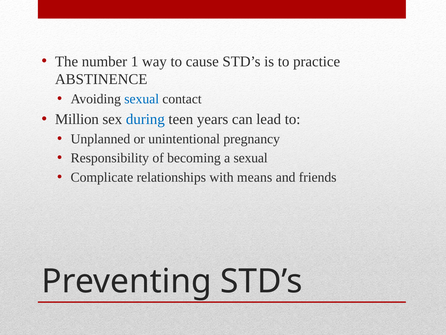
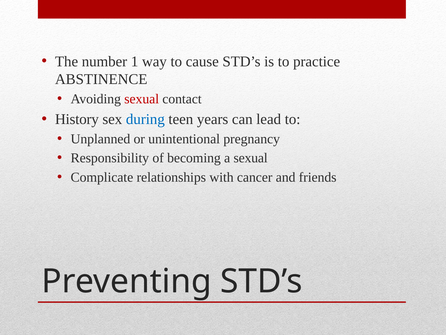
sexual colour: blue -> red (142, 99)
Million: Million -> History (77, 119)
means: means -> cancer (255, 177)
